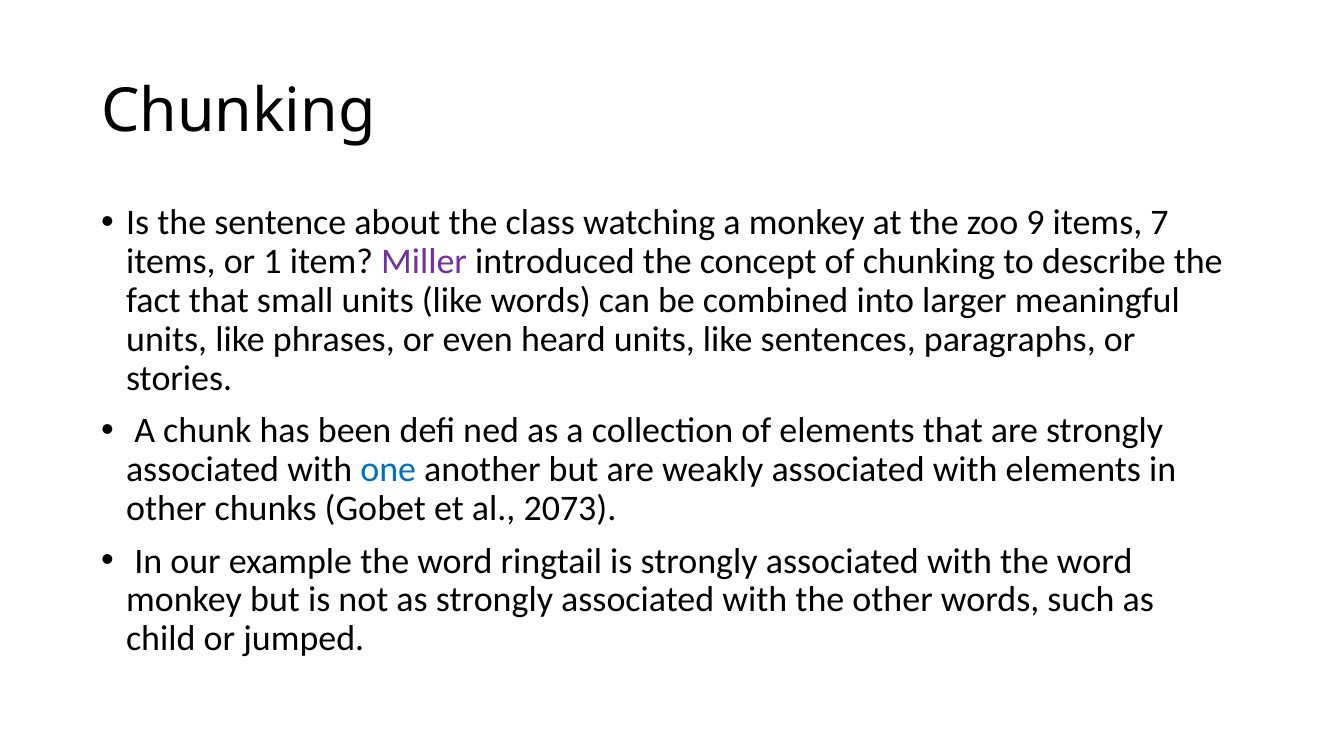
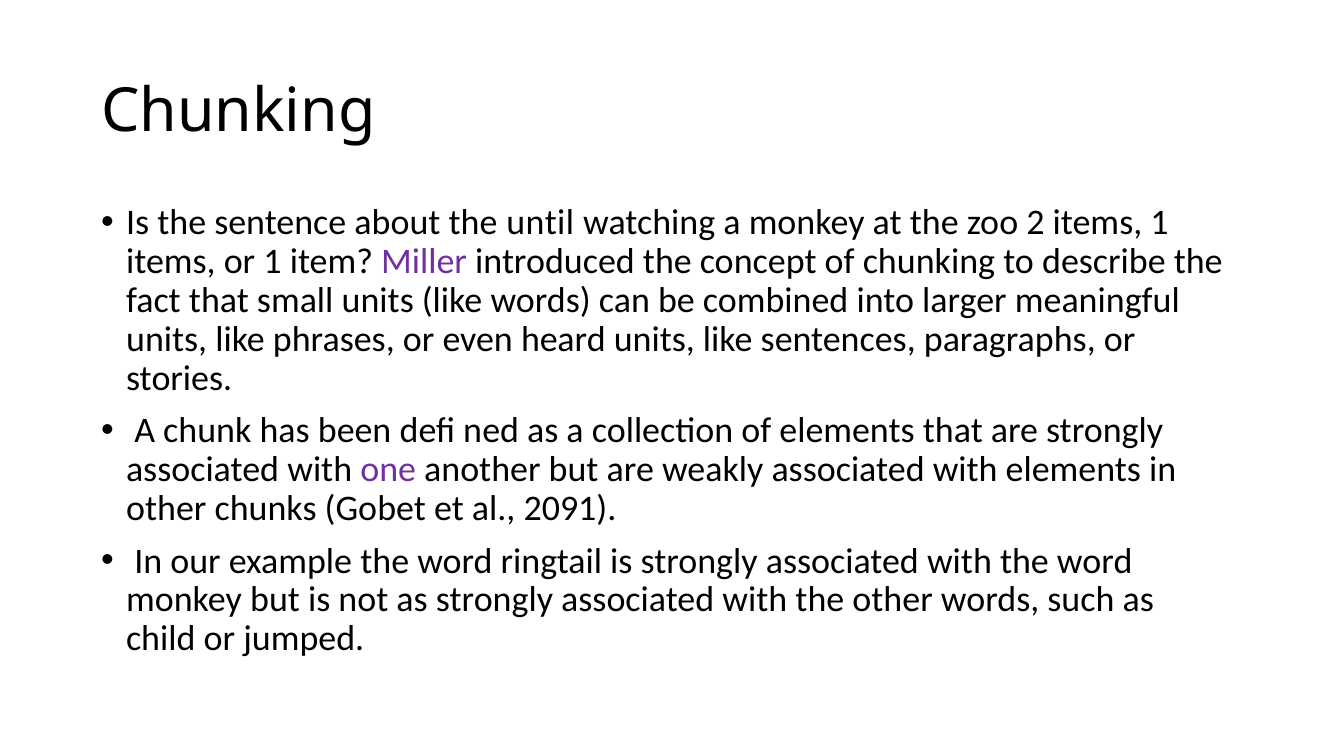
class: class -> until (540, 223)
9: 9 -> 2 (1035, 223)
items 7: 7 -> 1 (1160, 223)
one colour: blue -> purple (388, 470)
2073: 2073 -> 2091 (570, 509)
